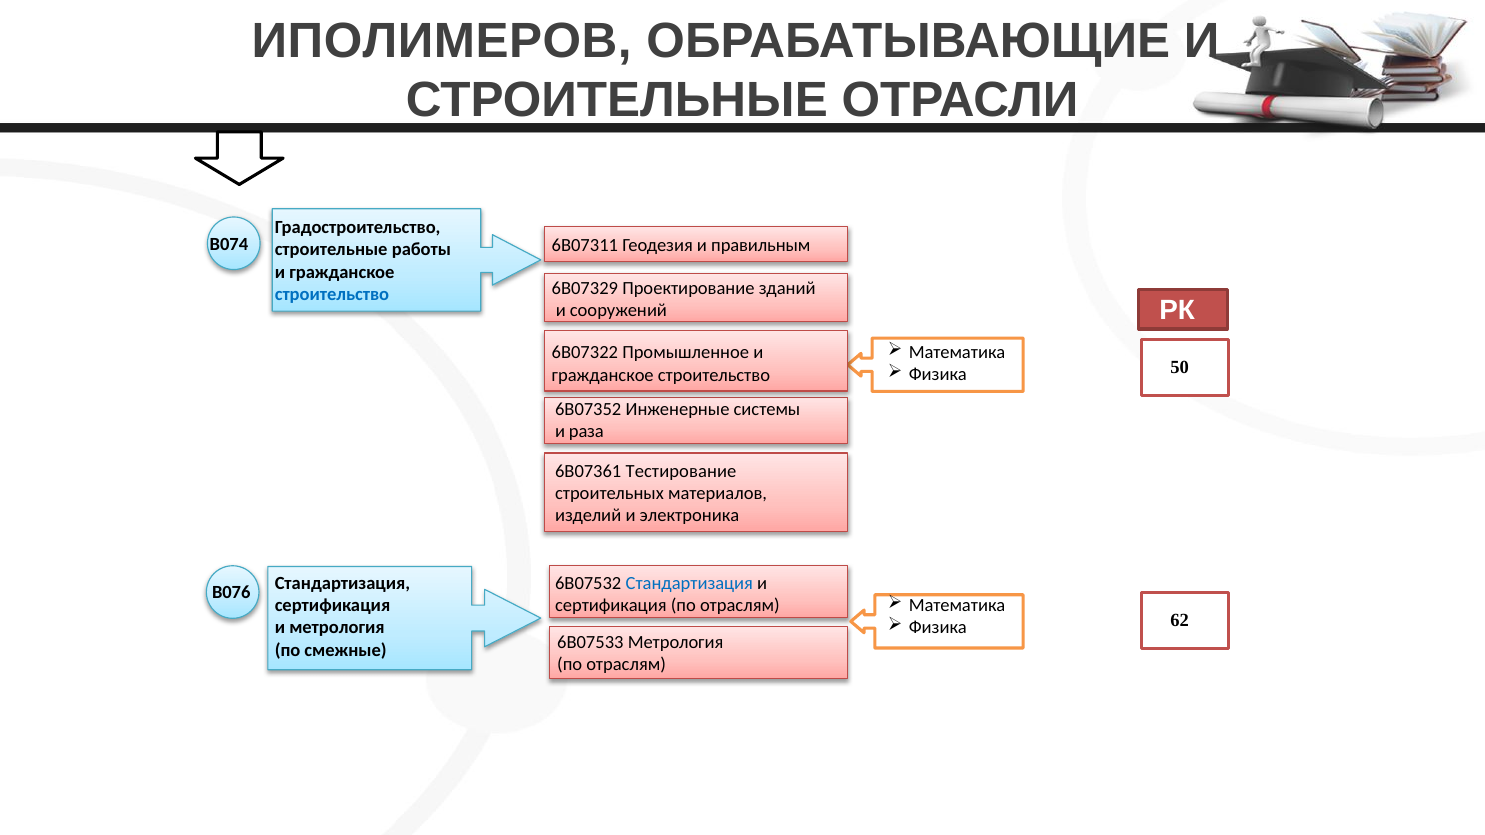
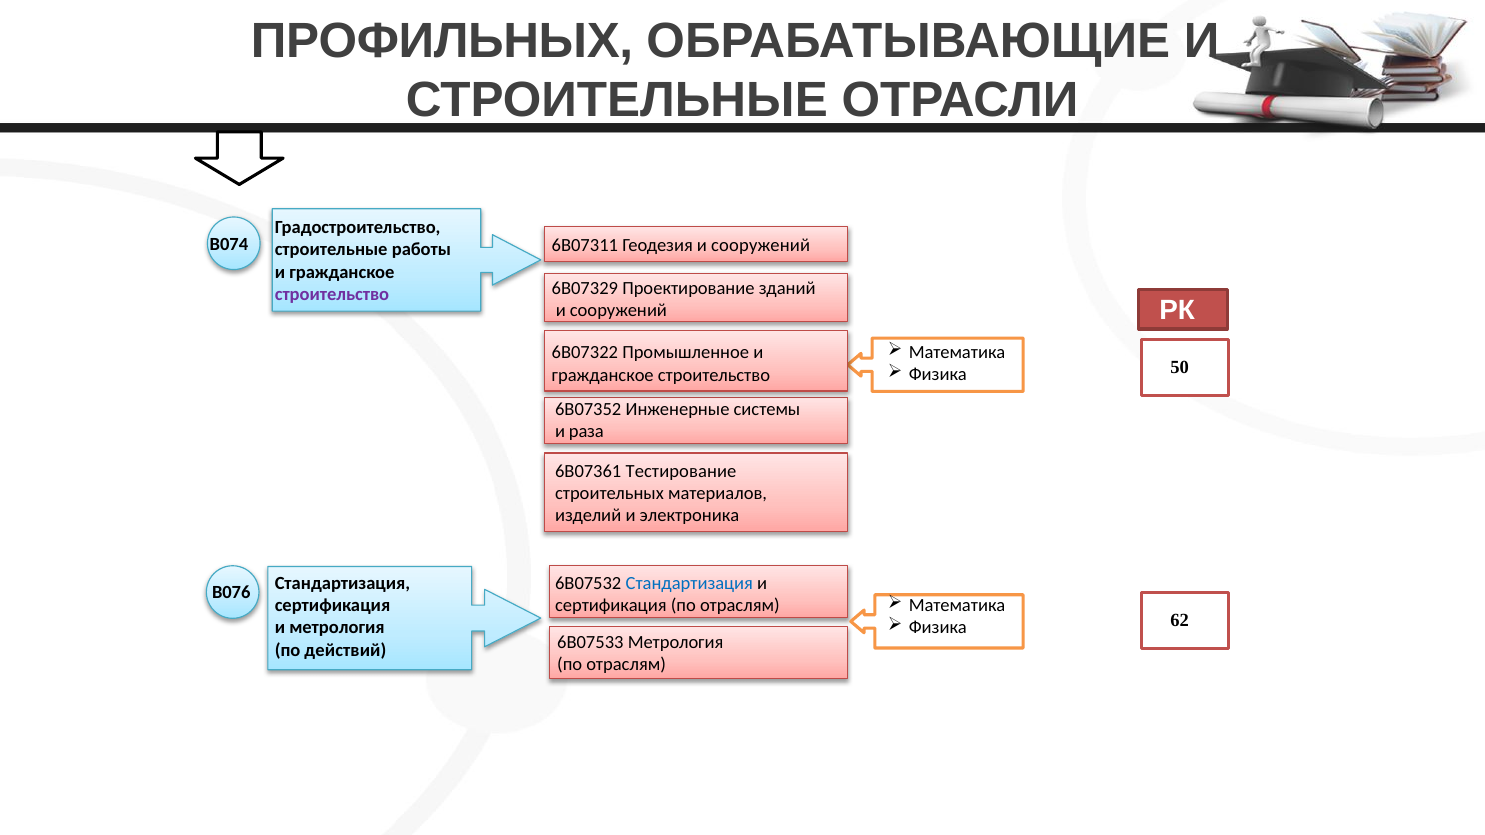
ИПОЛИМЕРОВ: ИПОЛИМЕРОВ -> ПРОФИЛЬНЫХ (442, 41)
Геодезия и правильным: правильным -> сооружений (761, 245)
строительство colour: blue -> purple (332, 294)
смежные: смежные -> действий (345, 650)
